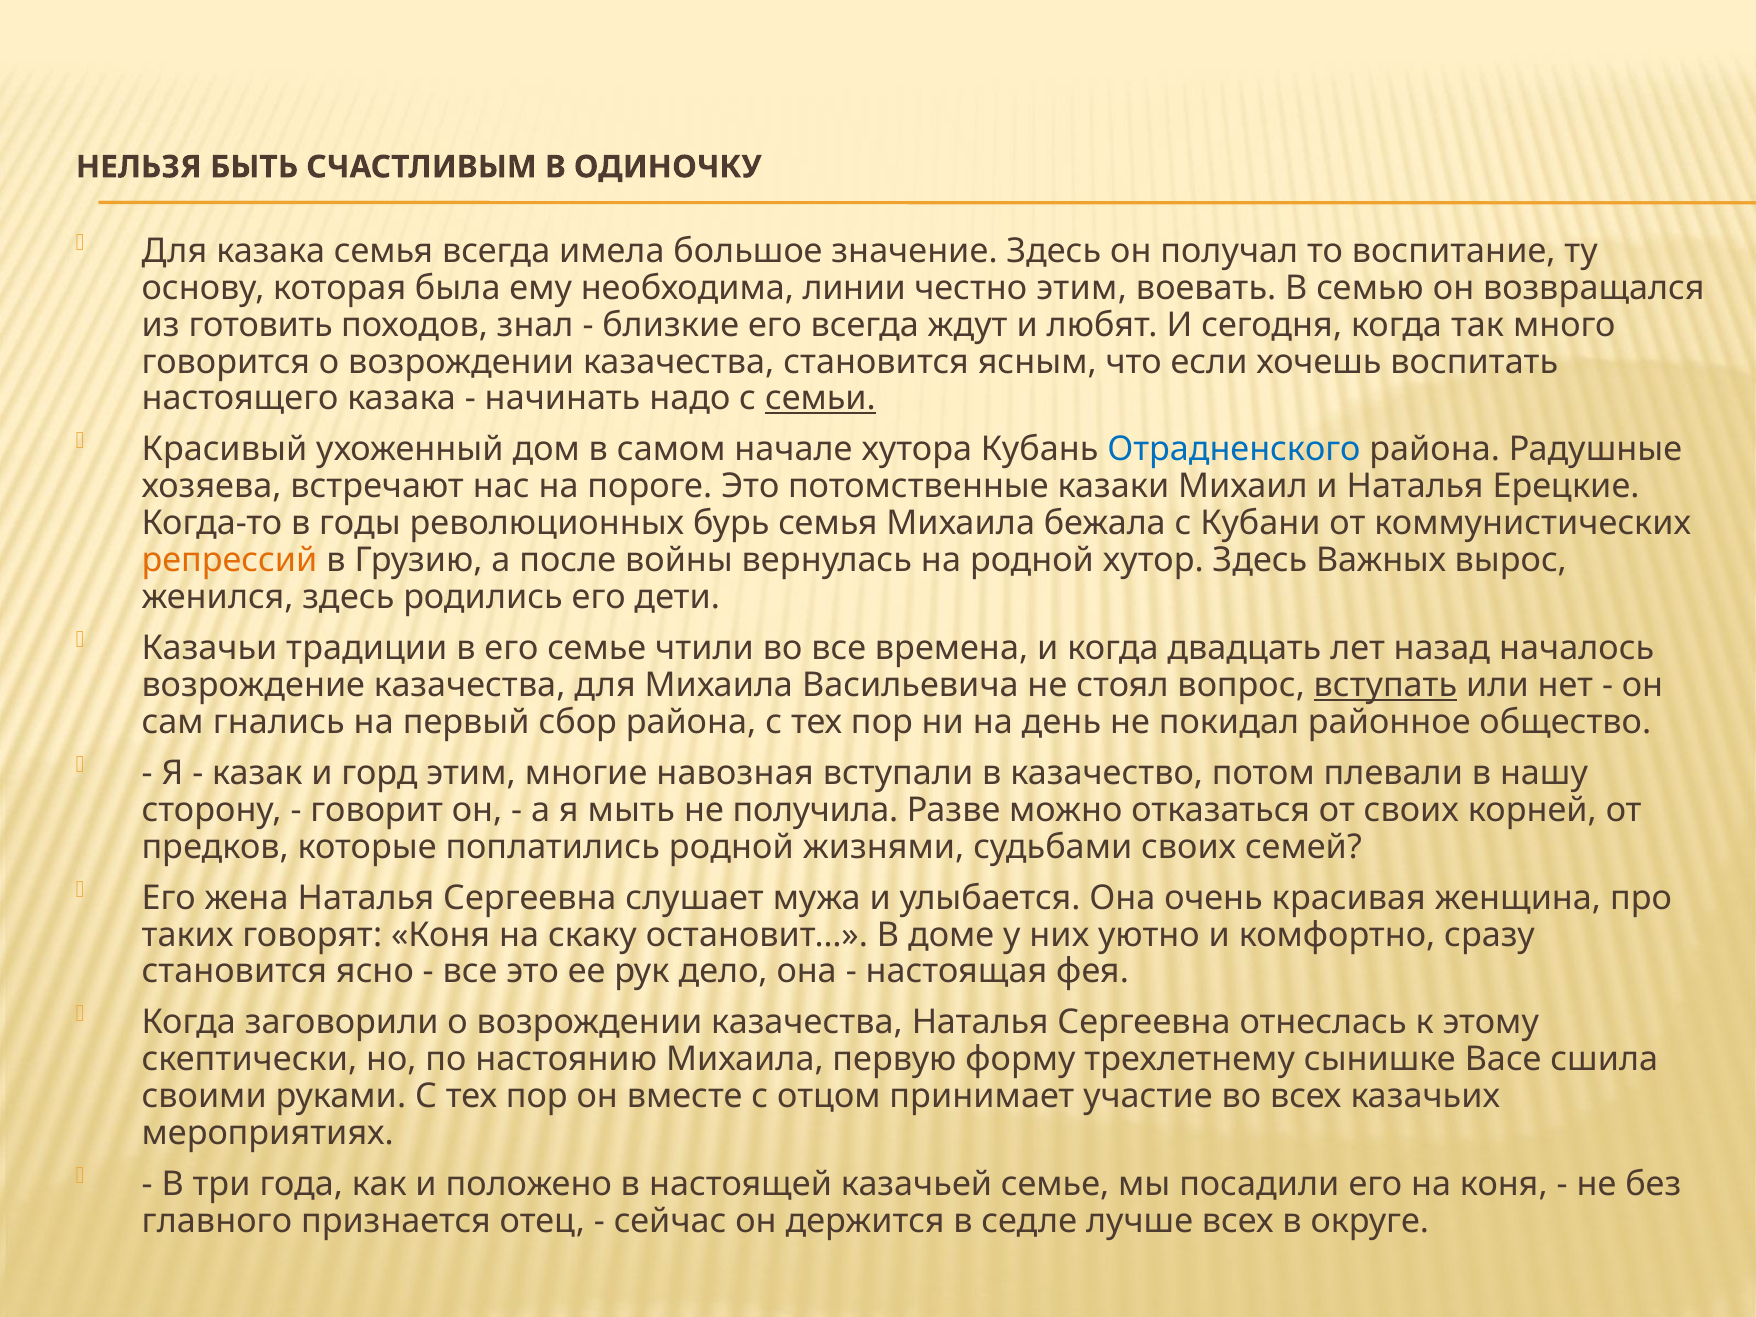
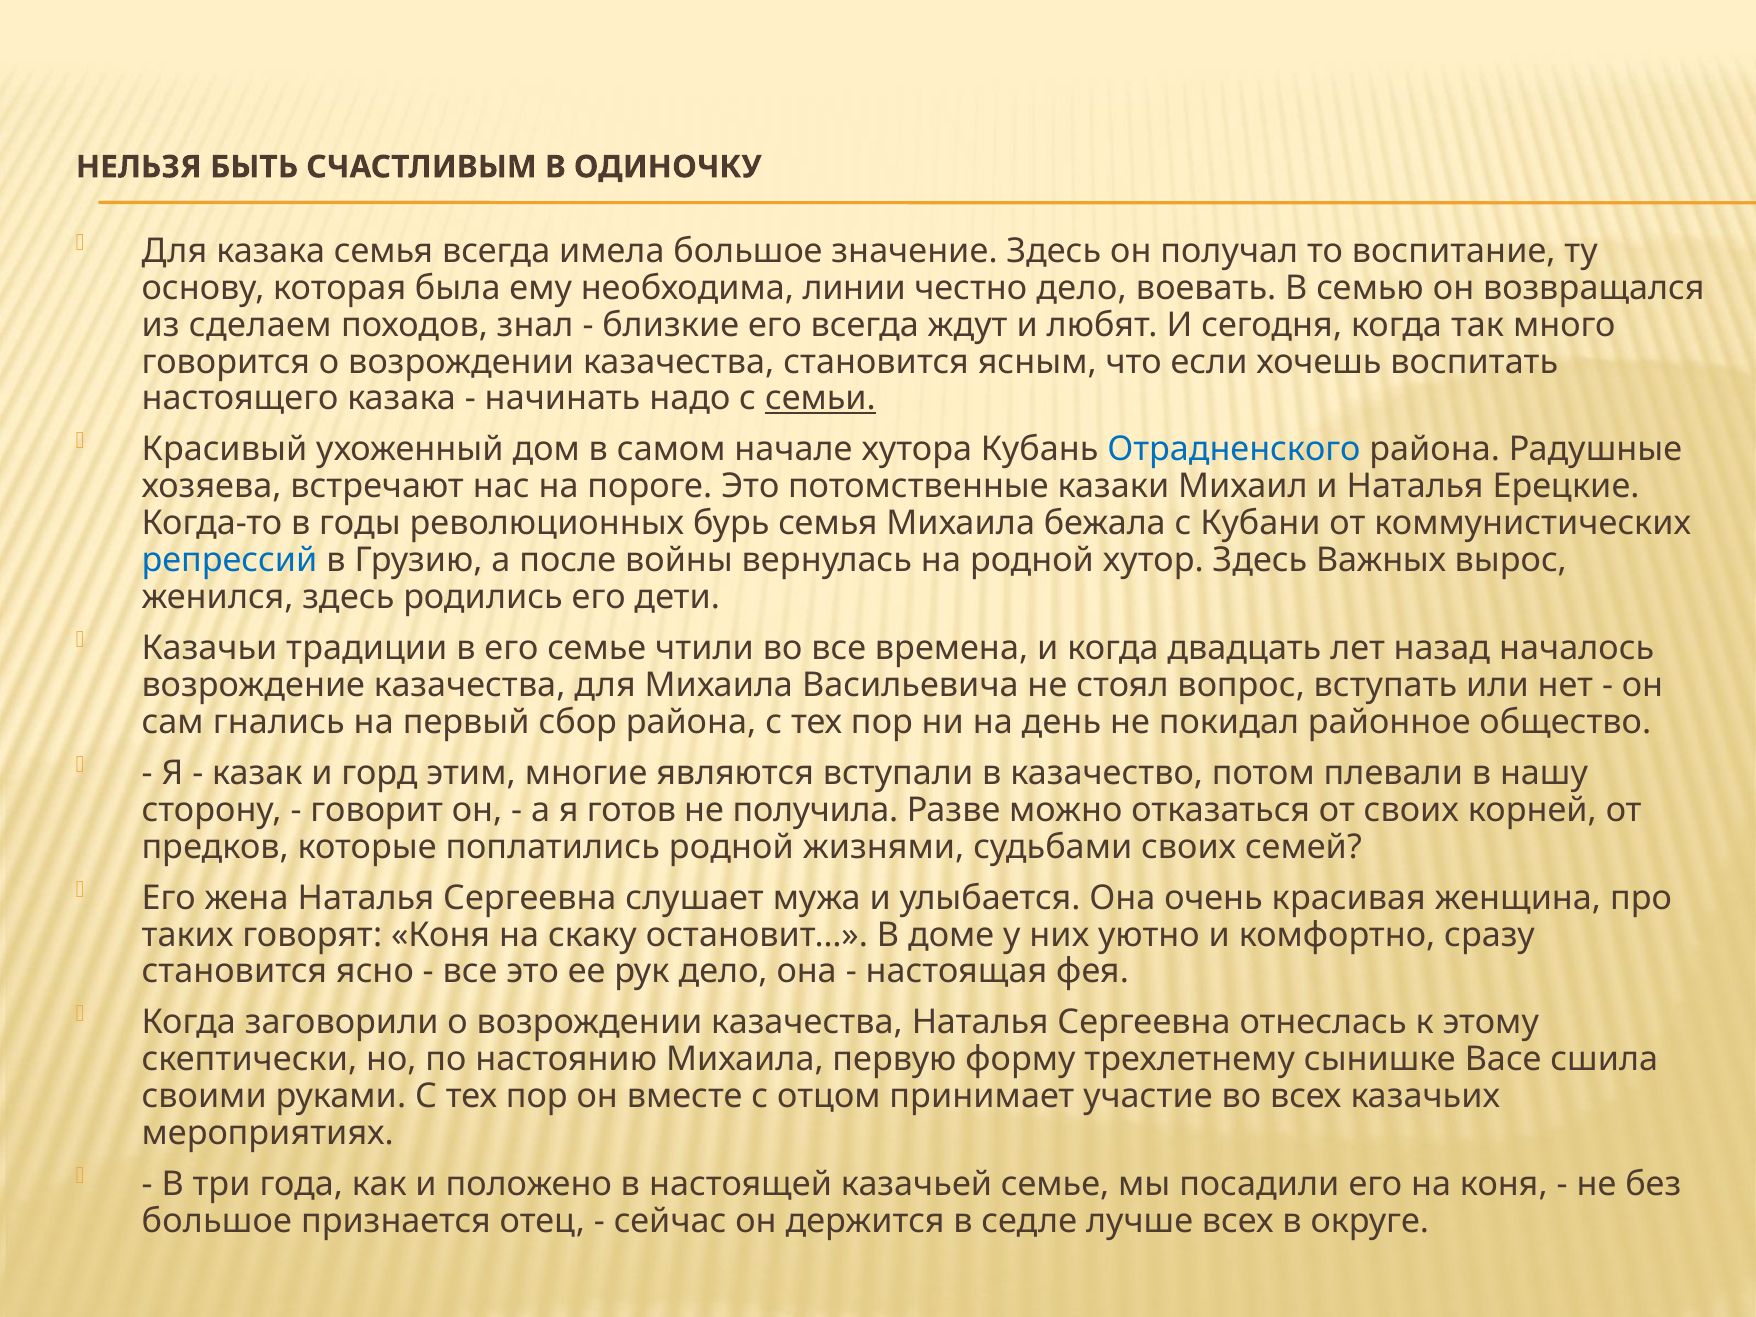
честно этим: этим -> дело (1082, 288)
готовить: готовить -> сделаем (260, 325)
репрессий colour: orange -> blue (230, 560)
вступать underline: present -> none (1385, 685)
навозная: навозная -> являются (735, 773)
мыть: мыть -> готов (632, 810)
главного: главного -> большое (217, 1221)
